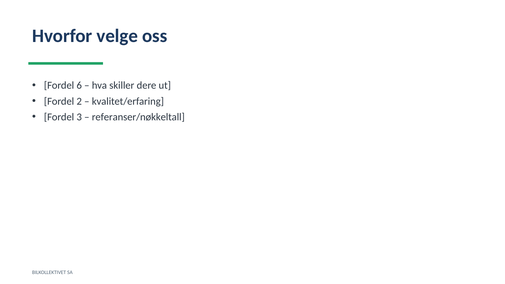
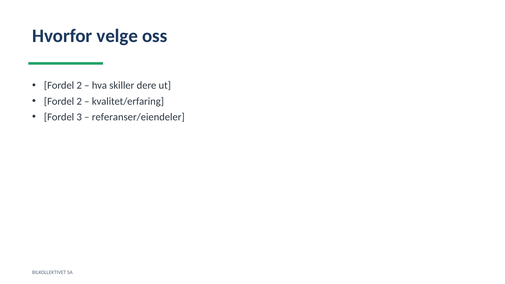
6: 6 -> 2 (79, 86)
referanser/nøkkeltall: referanser/nøkkeltall -> referanser/eiendeler (138, 117)
